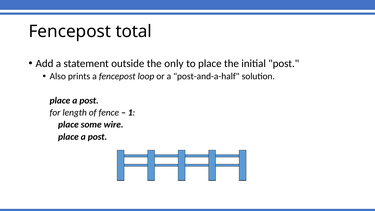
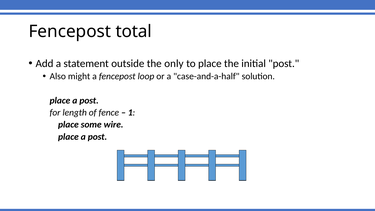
prints: prints -> might (79, 76)
post-and-a-half: post-and-a-half -> case-and-a-half (206, 76)
